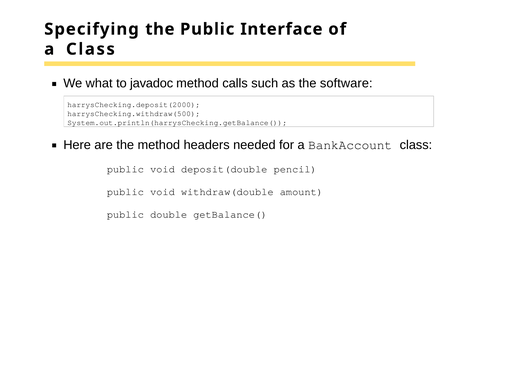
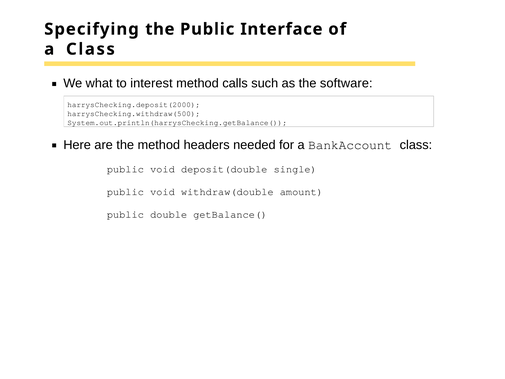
javadoc: javadoc -> interest (151, 83)
pencil: pencil -> single (295, 169)
